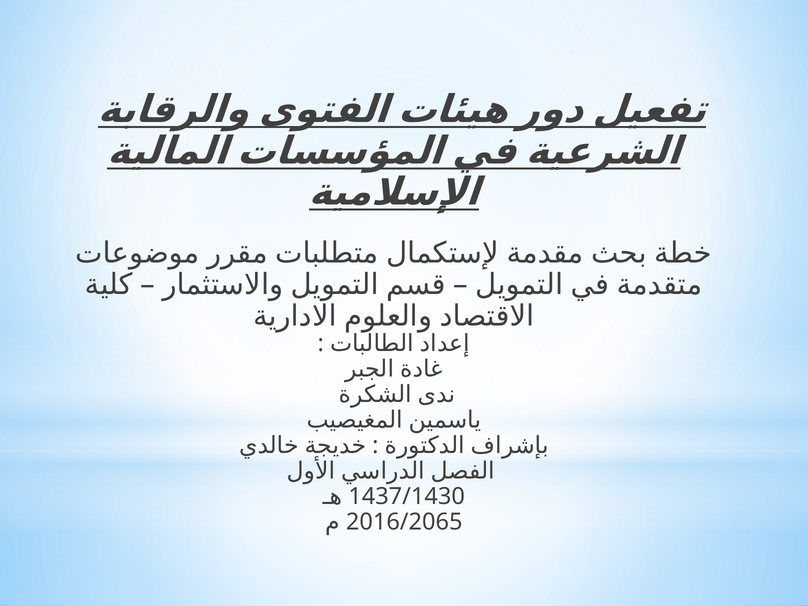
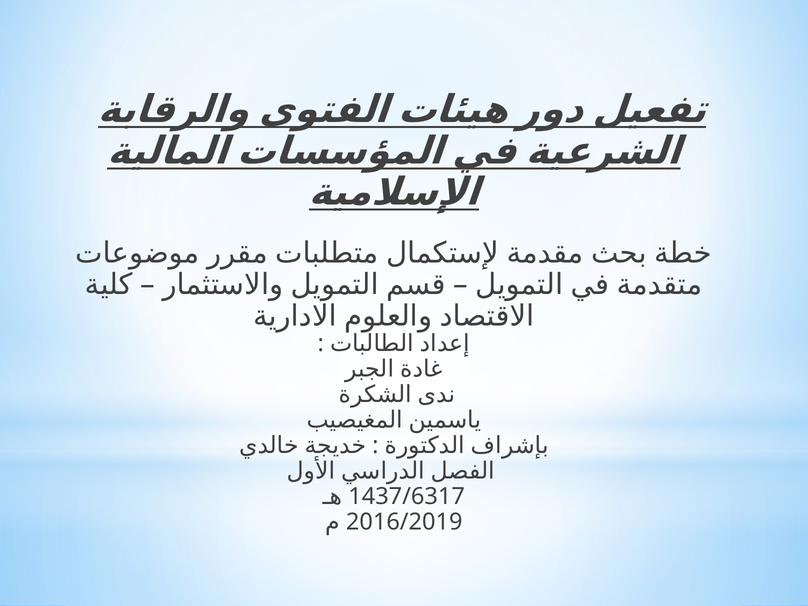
1437/1430: 1437/1430 -> 1437/6317 (407, 496)
2016/2065: 2016/2065 -> 2016/2019 (404, 522)
